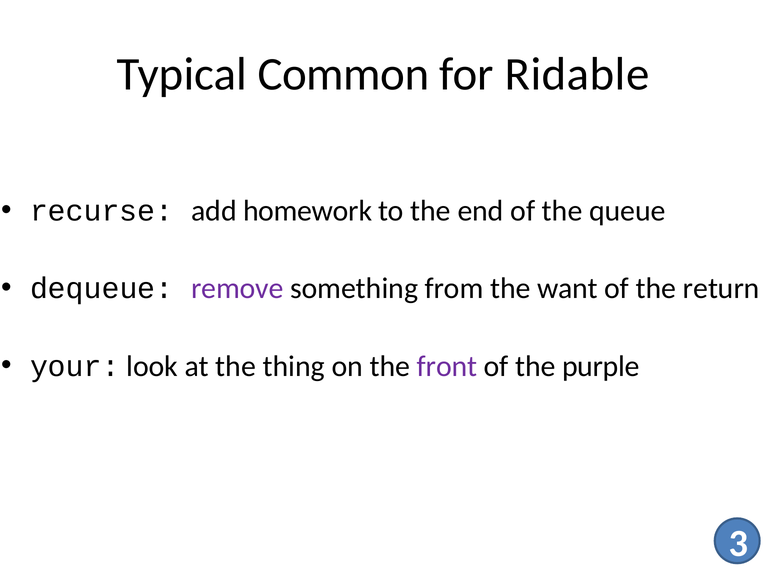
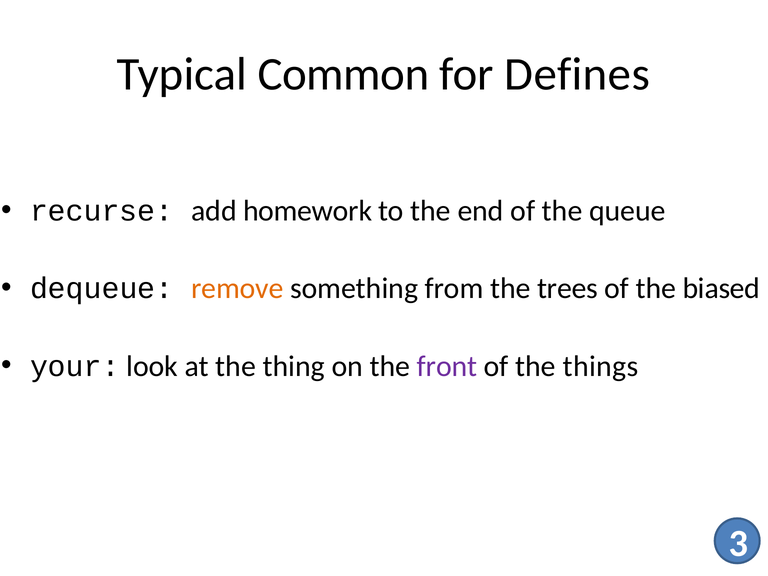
Ridable: Ridable -> Defines (577, 74)
remove colour: purple -> orange (237, 288)
want: want -> trees (568, 288)
return: return -> biased (721, 288)
purple: purple -> things (601, 366)
